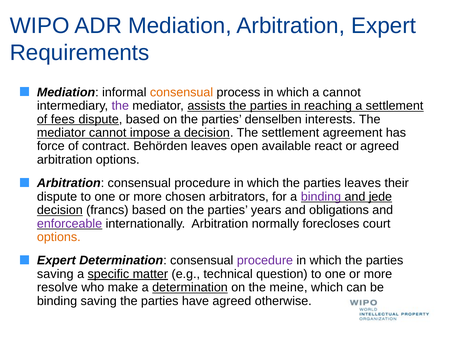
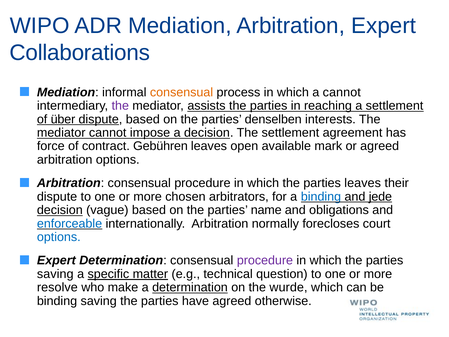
Requirements: Requirements -> Collaborations (80, 53)
fees: fees -> über (63, 119)
Behörden: Behörden -> Gebühren (160, 146)
react: react -> mark (328, 146)
binding colour: purple -> blue (321, 196)
francs: francs -> vague (107, 210)
years: years -> name (266, 210)
enforceable colour: purple -> blue (70, 223)
options colour: orange -> blue (59, 237)
meine: meine -> wurde (288, 287)
